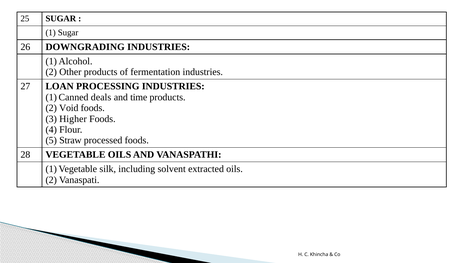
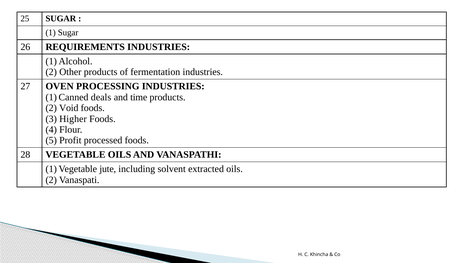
DOWNGRADING: DOWNGRADING -> REQUIREMENTS (85, 47)
LOAN: LOAN -> OVEN (60, 86)
Straw: Straw -> Profit (70, 140)
silk: silk -> jute (108, 169)
